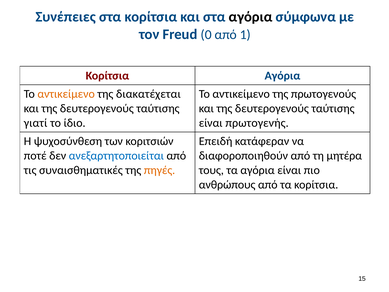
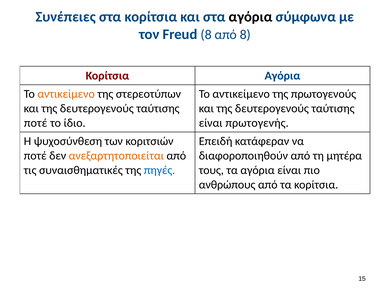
Freud 0: 0 -> 8 (206, 35)
από 1: 1 -> 8 (245, 35)
διακατέχεται: διακατέχεται -> στερεοτύπων (148, 94)
γιατί: γιατί -> ποτέ (36, 123)
ανεξαρτητοποιείται colour: blue -> orange (116, 156)
πηγές colour: orange -> blue (160, 170)
